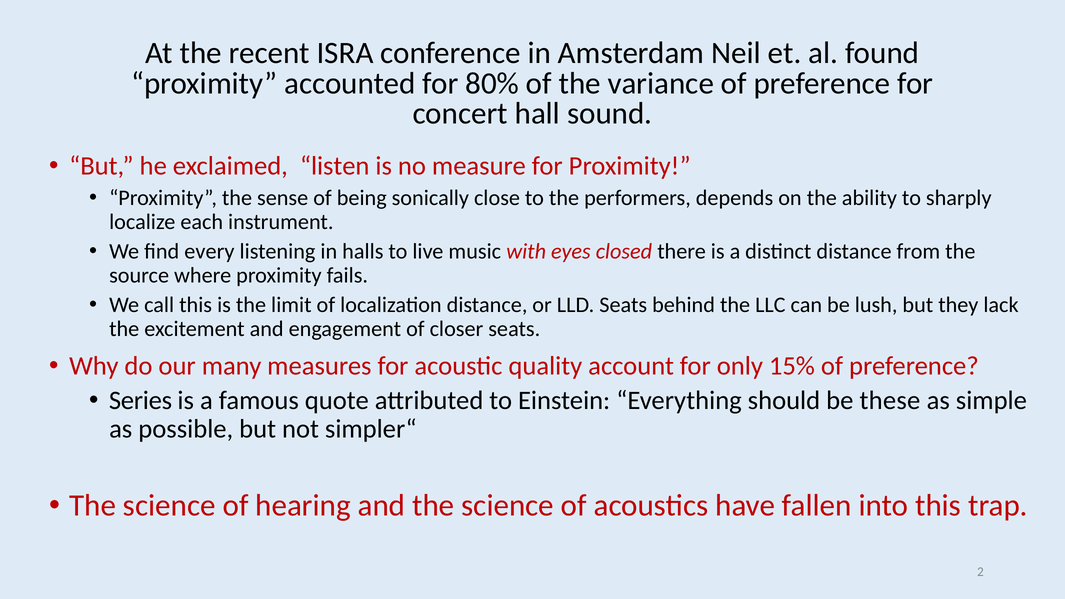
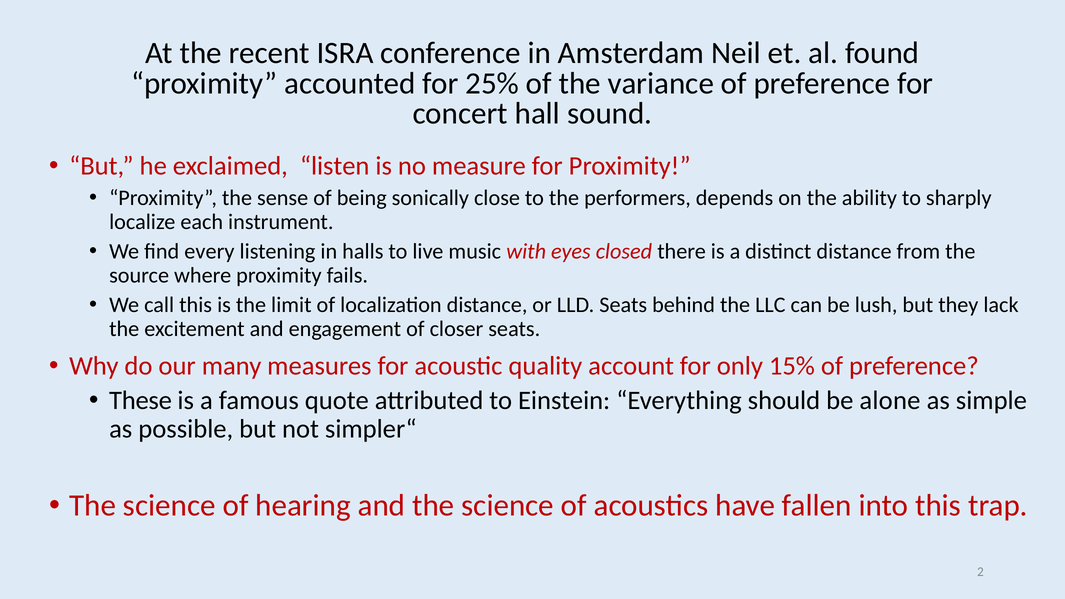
80%: 80% -> 25% (492, 83)
Series: Series -> These (140, 400)
these: these -> alone (890, 400)
